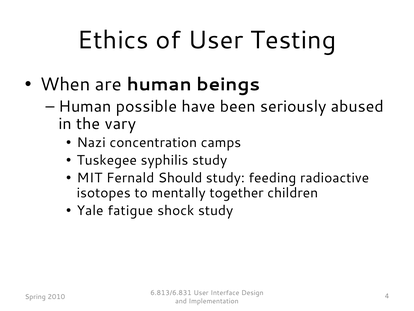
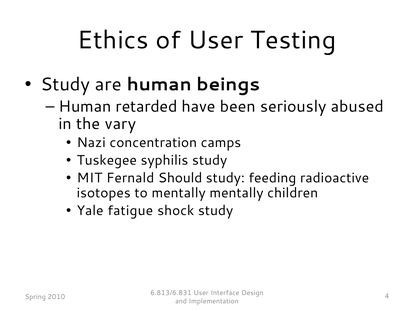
When: When -> Study (65, 84)
possible: possible -> retarded (147, 106)
mentally together: together -> mentally (236, 193)
